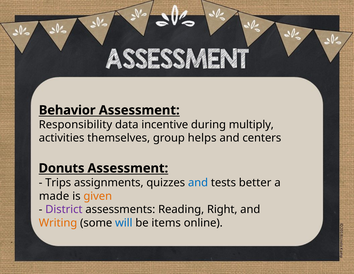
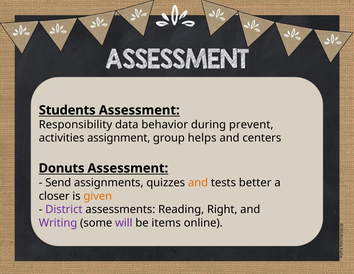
Behavior: Behavior -> Students (67, 110)
incentive: incentive -> behavior (165, 124)
multiply: multiply -> prevent (251, 124)
themselves: themselves -> assignment (119, 138)
Trips: Trips -> Send (58, 182)
and colour: blue -> orange (198, 182)
made: made -> closer (54, 196)
Writing colour: orange -> purple (58, 223)
will colour: blue -> purple (124, 223)
